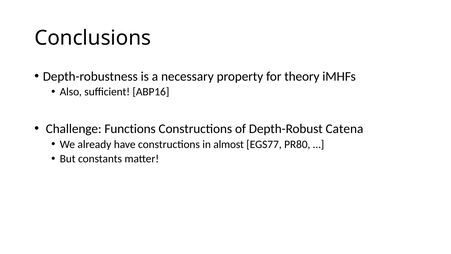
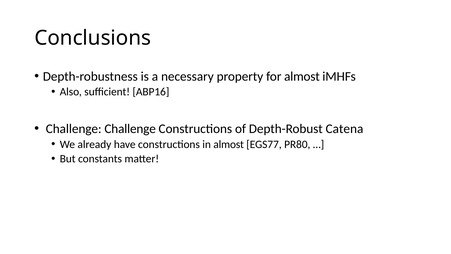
for theory: theory -> almost (302, 76)
Challenge Functions: Functions -> Challenge (130, 129)
